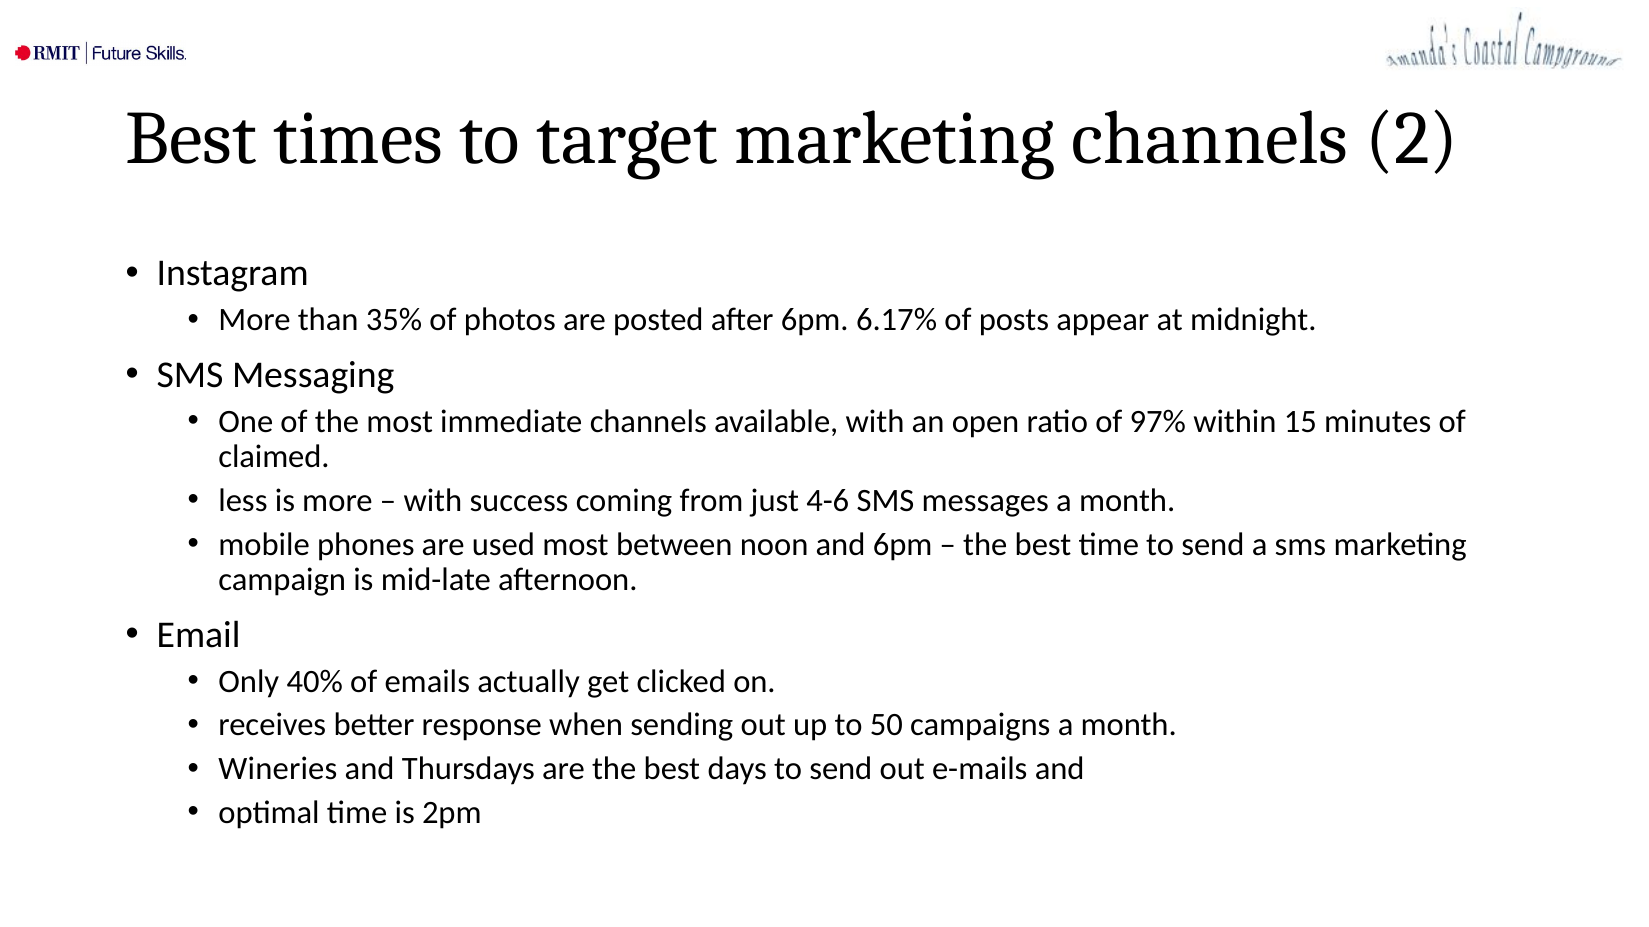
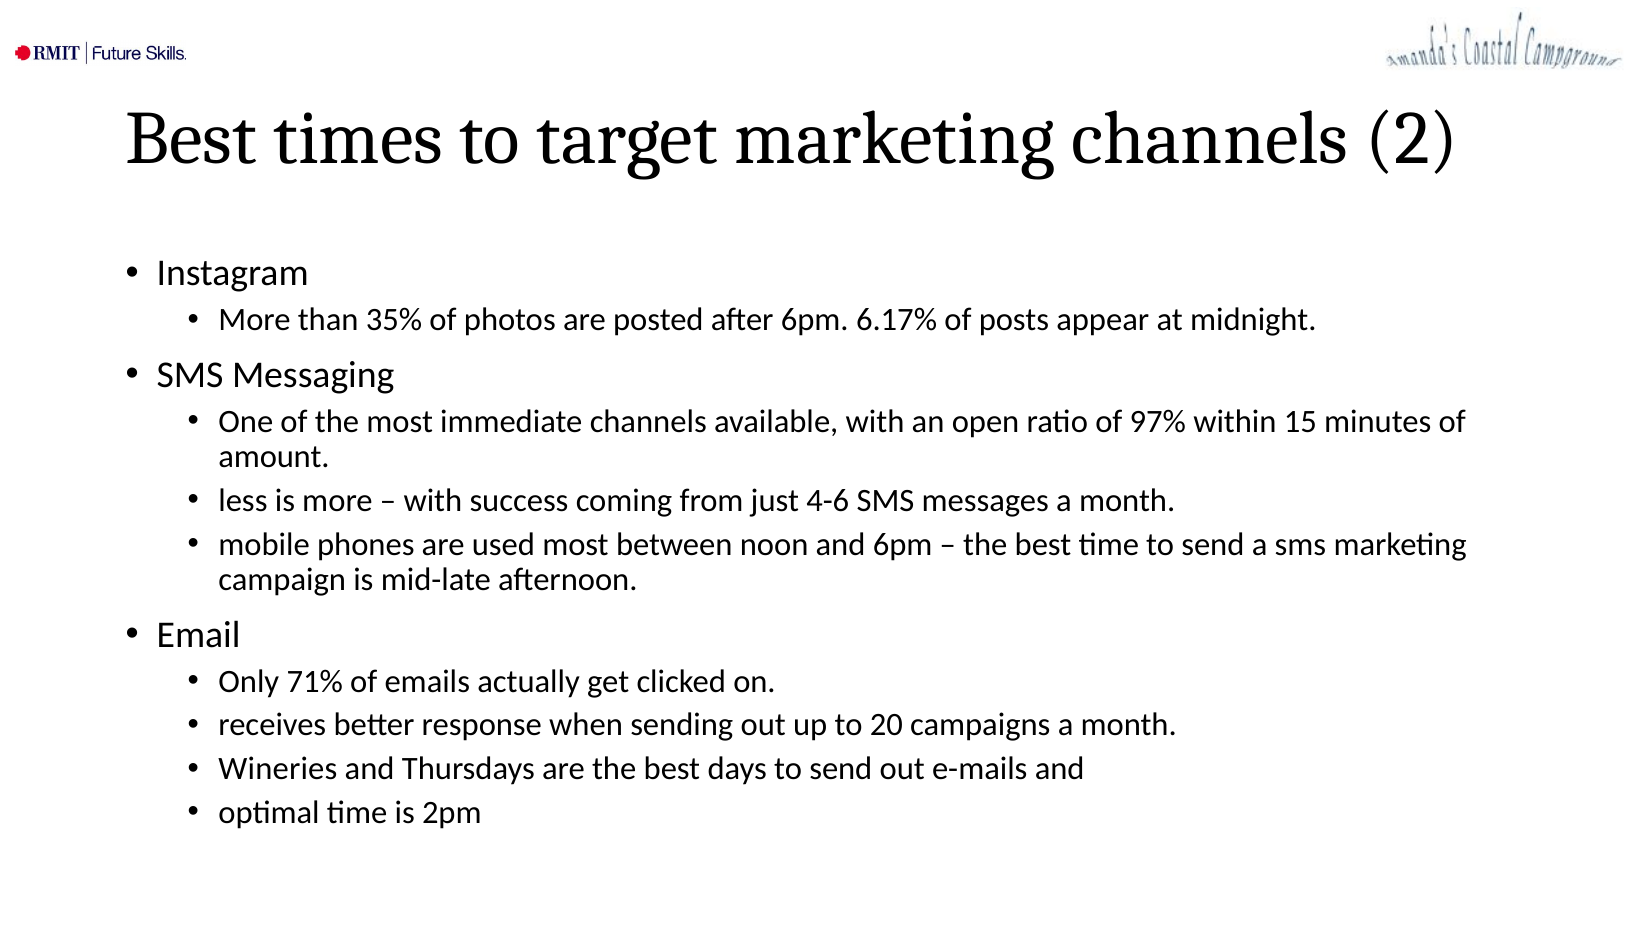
claimed: claimed -> amount (274, 457)
40%: 40% -> 71% (315, 682)
50: 50 -> 20 (886, 725)
